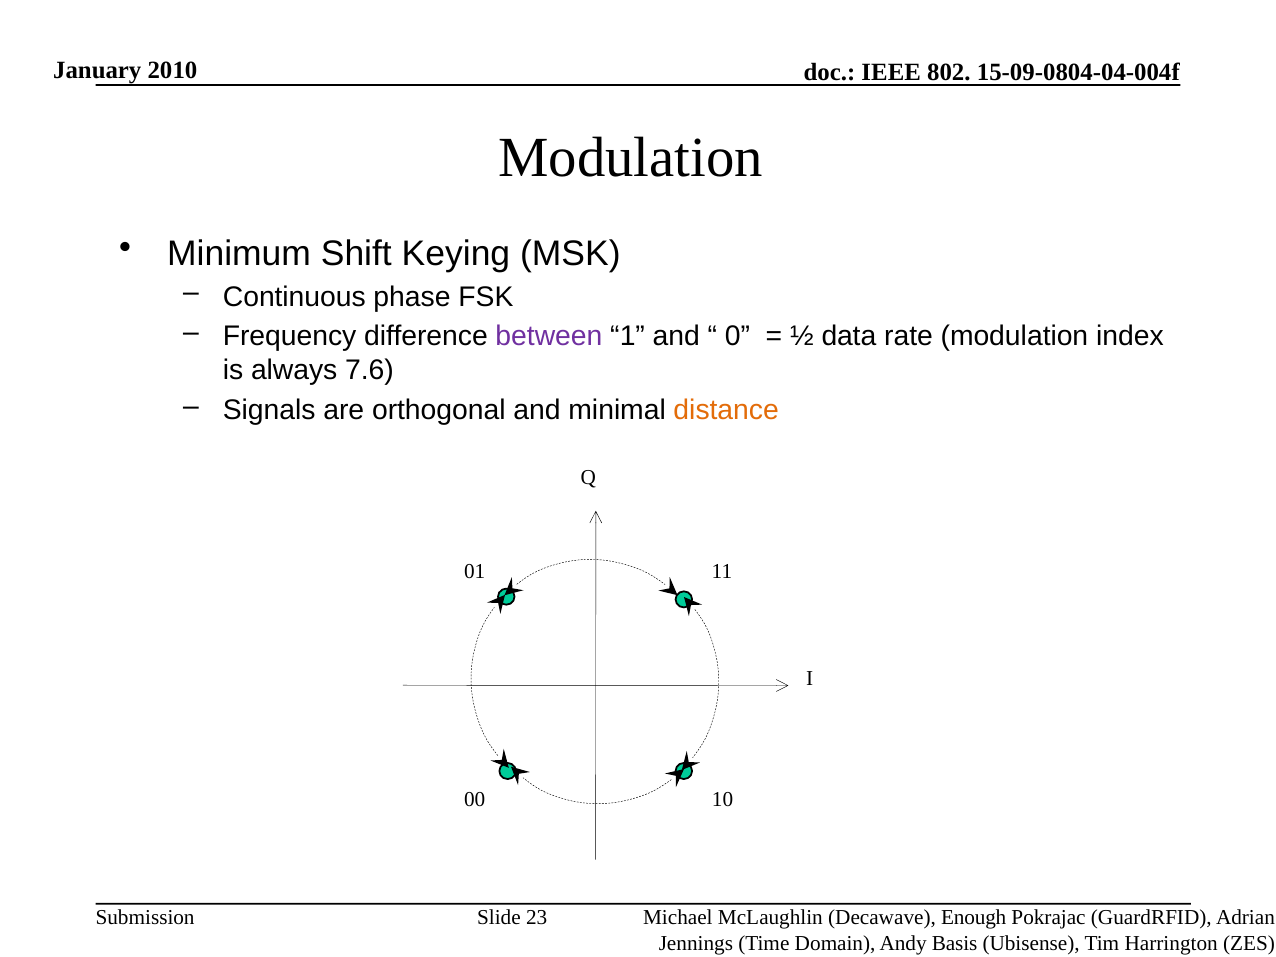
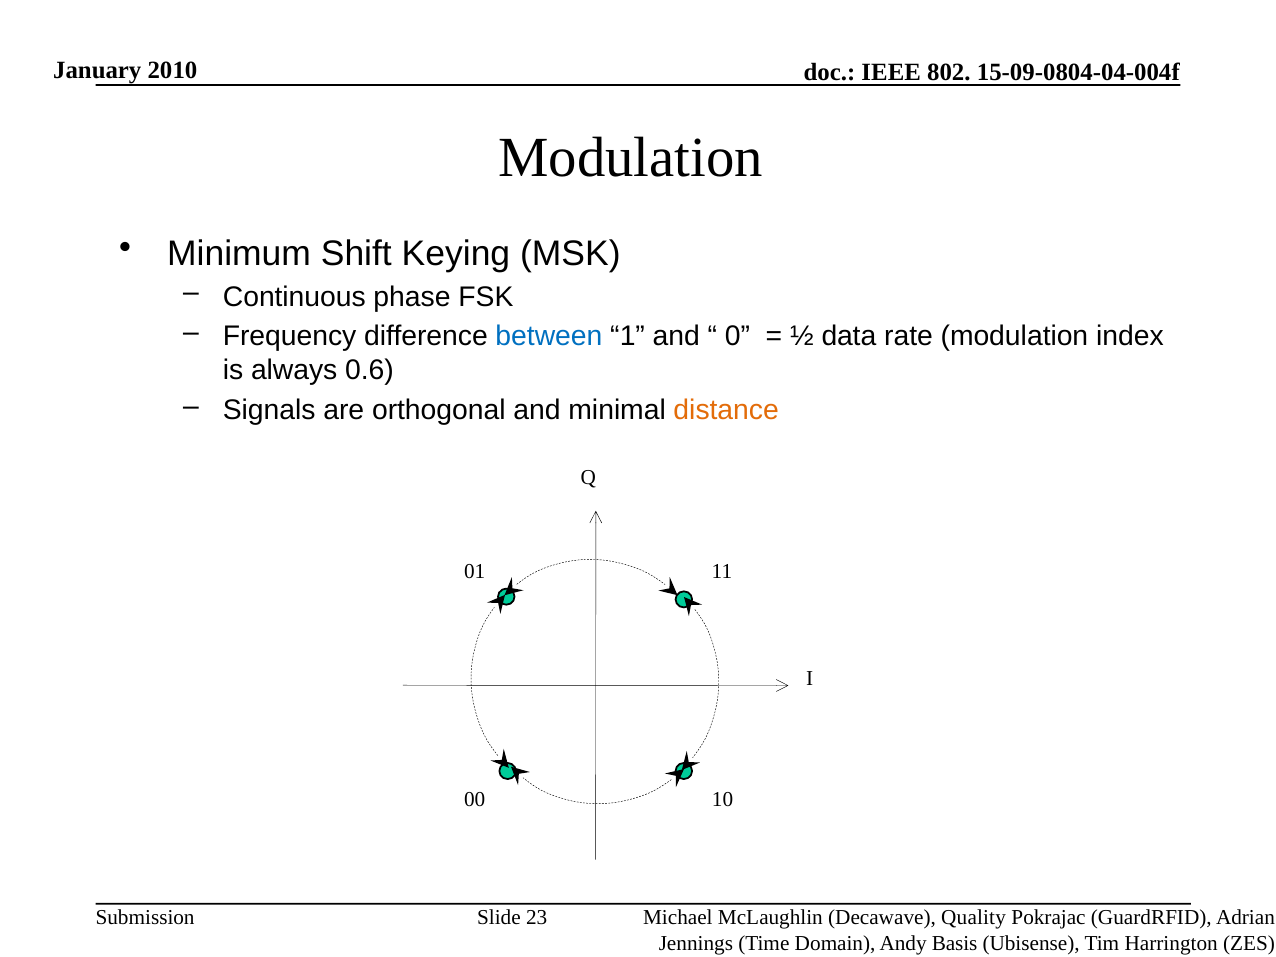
between colour: purple -> blue (549, 337)
7.6: 7.6 -> 0.6 (369, 371)
Enough: Enough -> Quality (974, 918)
